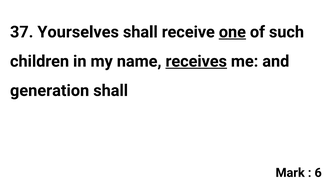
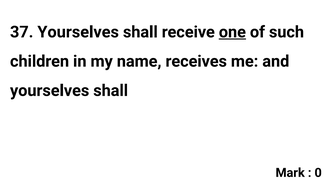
receives underline: present -> none (196, 61)
generation: generation -> yourselves (50, 90)
6: 6 -> 0 (318, 173)
